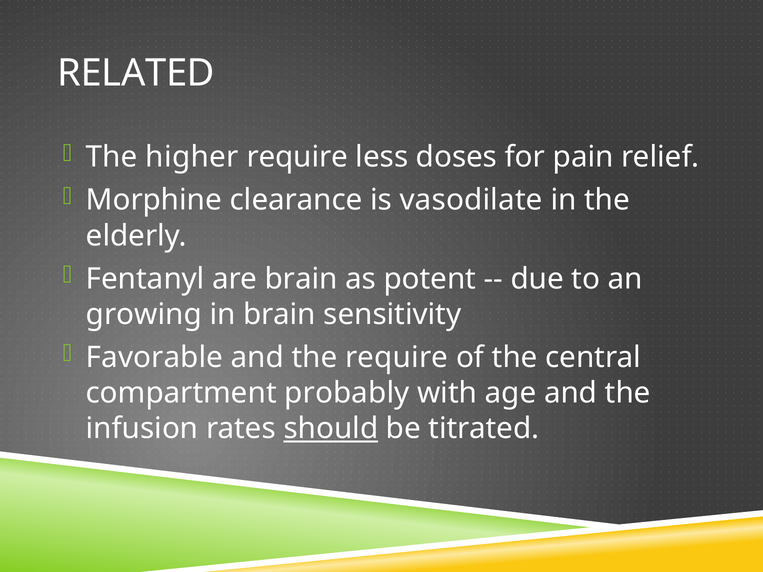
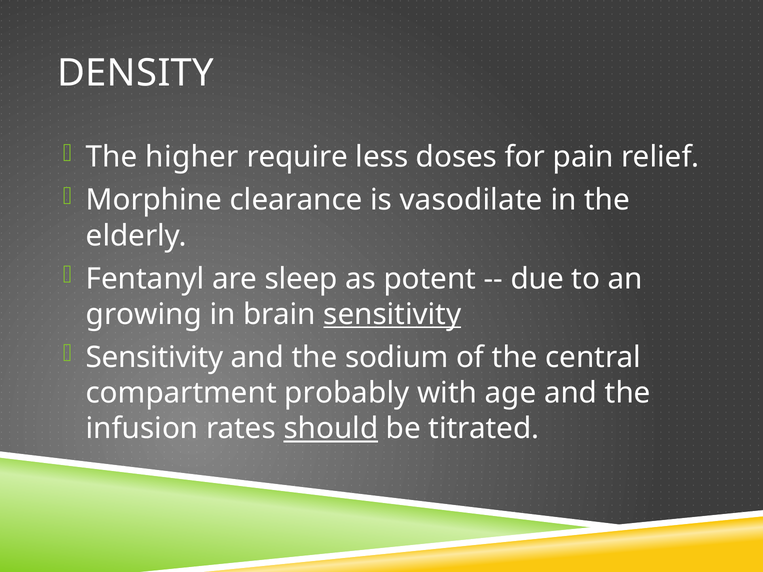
RELATED: RELATED -> DENSITY (136, 73)
are brain: brain -> sleep (301, 279)
sensitivity underline: none -> present (392, 315)
Favorable: Favorable -> Sensitivity (155, 358)
the require: require -> sodium (397, 358)
